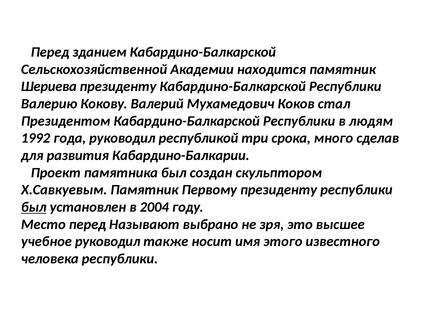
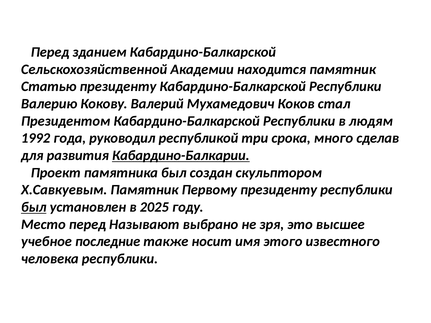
Шериева: Шериева -> Статью (49, 87)
Кабардино-Балкарии underline: none -> present (181, 156)
2004: 2004 -> 2025 (154, 207)
учебное руководил: руководил -> последние (108, 242)
